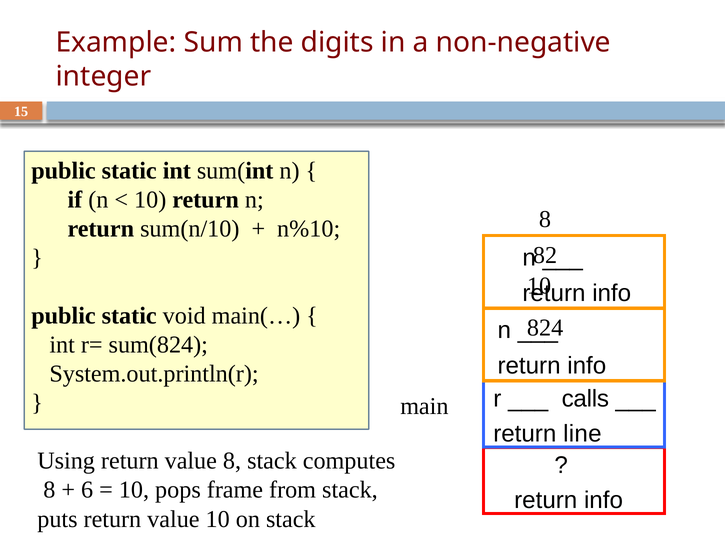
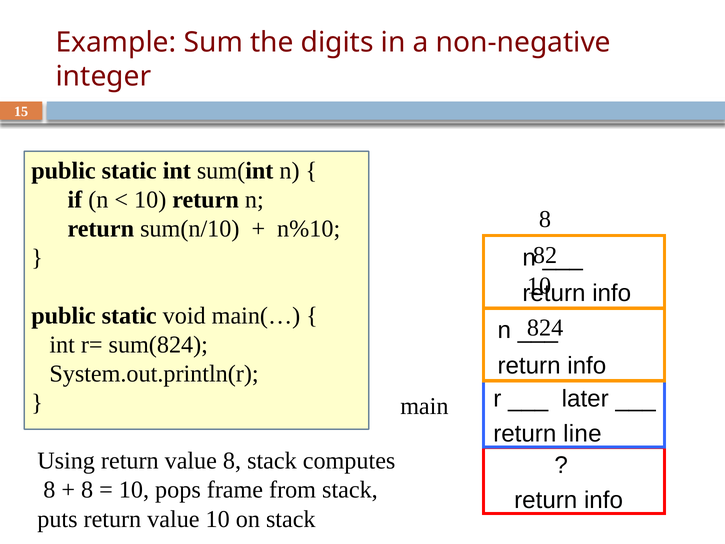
calls: calls -> later (585, 399)
6: 6 -> 8 (87, 490)
